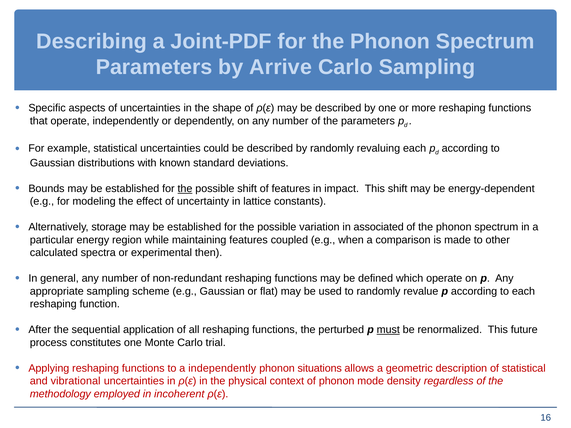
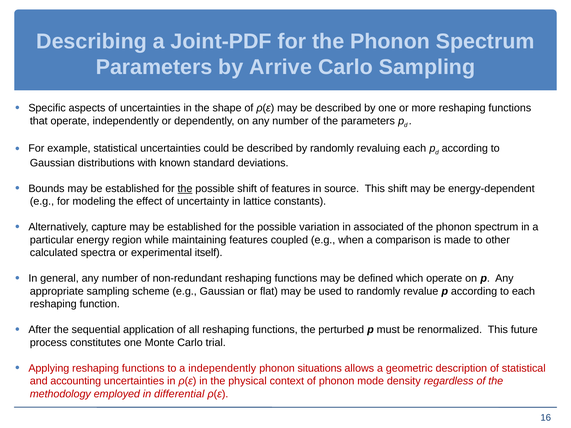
impact: impact -> source (342, 189)
storage: storage -> capture (109, 227)
then: then -> itself (209, 253)
must underline: present -> none (388, 330)
vibrational: vibrational -> accounting (76, 381)
incoherent: incoherent -> differential (179, 394)
